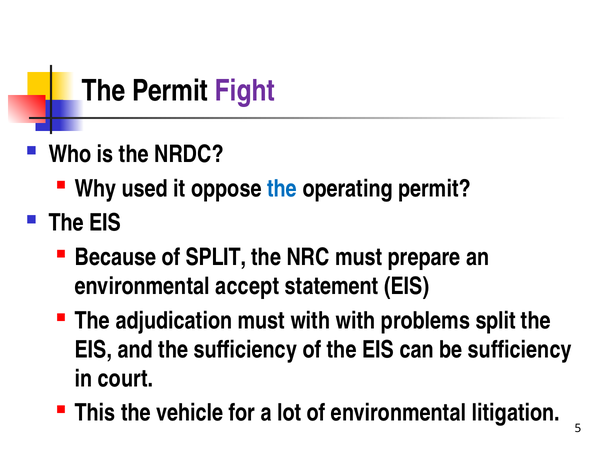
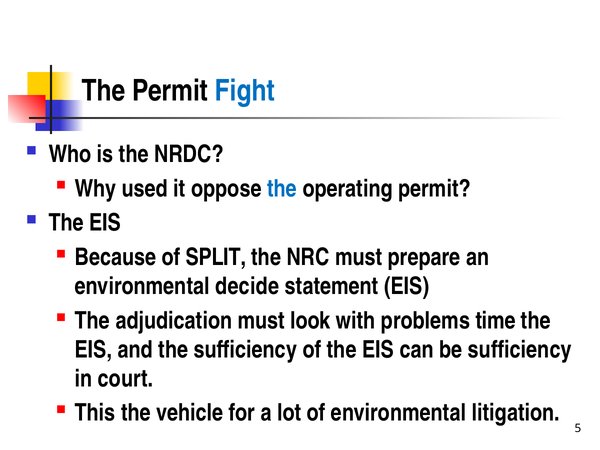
Fight colour: purple -> blue (245, 91)
accept: accept -> decide (247, 286)
must with: with -> look (311, 321)
problems split: split -> time (496, 321)
